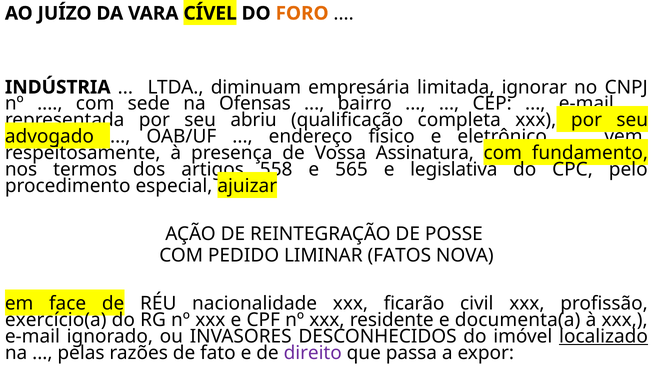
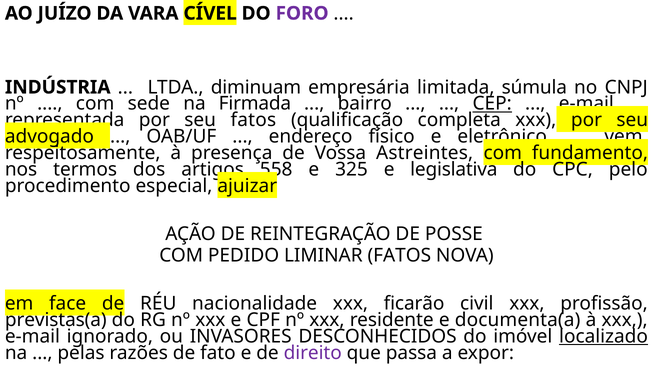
FORO colour: orange -> purple (302, 13)
ignorar: ignorar -> súmula (534, 87)
Ofensas: Ofensas -> Firmada (255, 104)
CEP underline: none -> present (492, 104)
seu abriu: abriu -> fatos (253, 120)
Assinatura: Assinatura -> Astreintes (425, 153)
565: 565 -> 325 (352, 170)
exercício(a: exercício(a -> previstas(a (56, 320)
